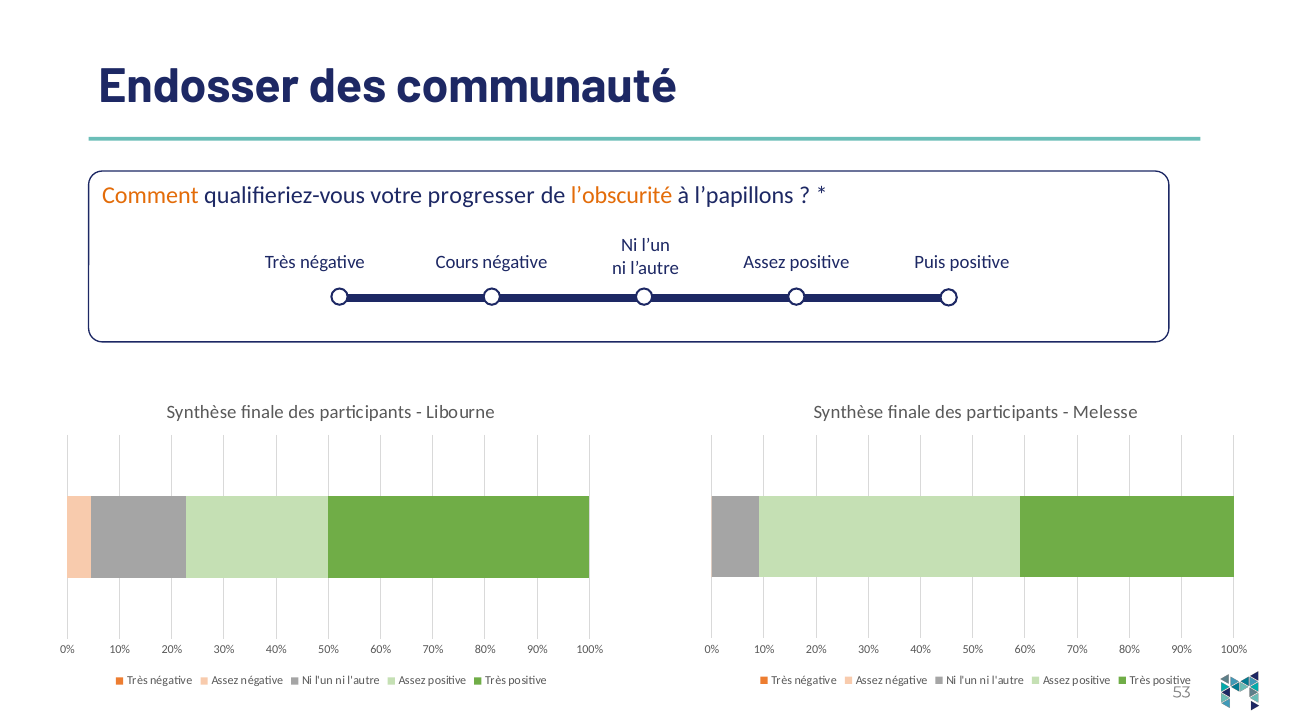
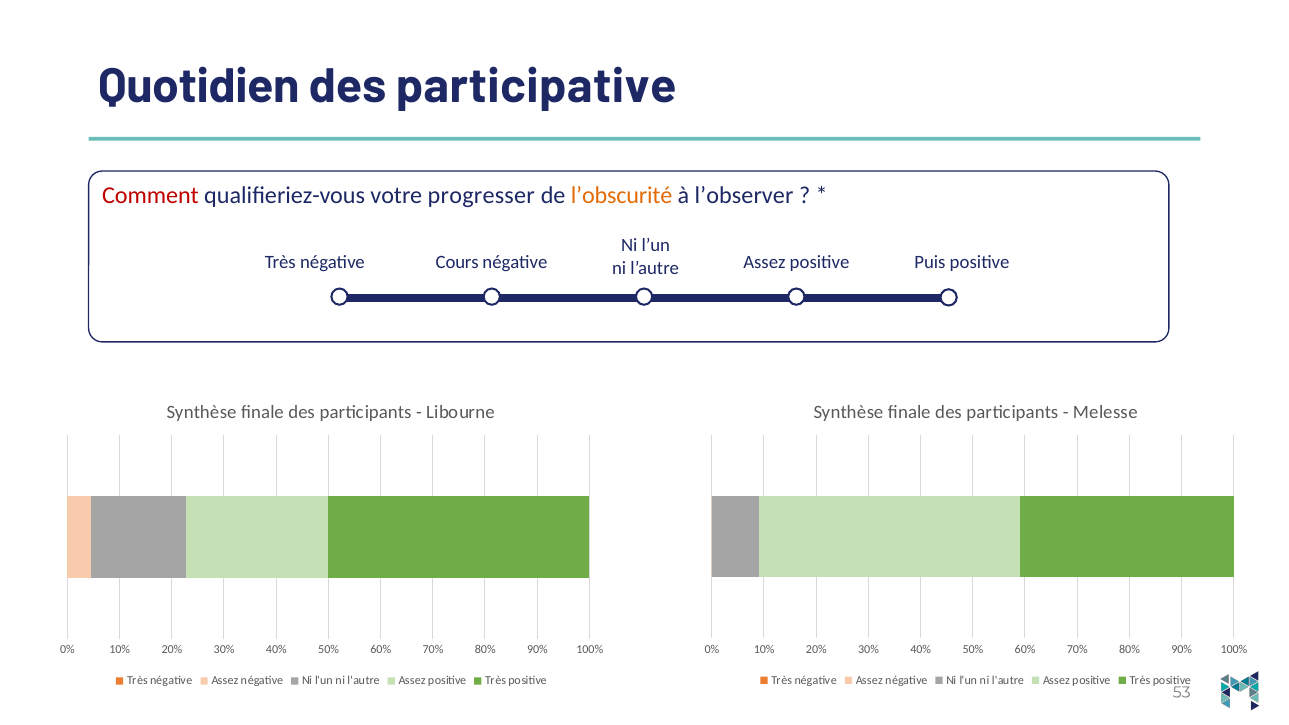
Endosser: Endosser -> Quotidien (199, 87)
communauté: communauté -> participative (536, 87)
Comment colour: orange -> red (150, 196)
l’papillons: l’papillons -> l’observer (744, 196)
